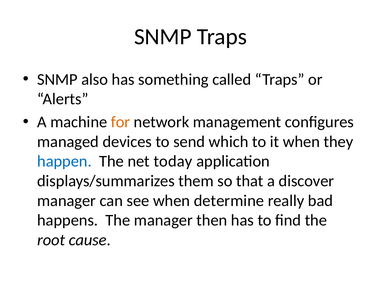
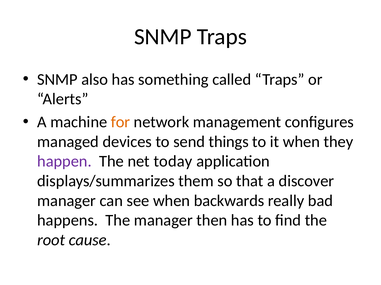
which: which -> things (229, 142)
happen colour: blue -> purple (64, 162)
determine: determine -> backwards (229, 201)
